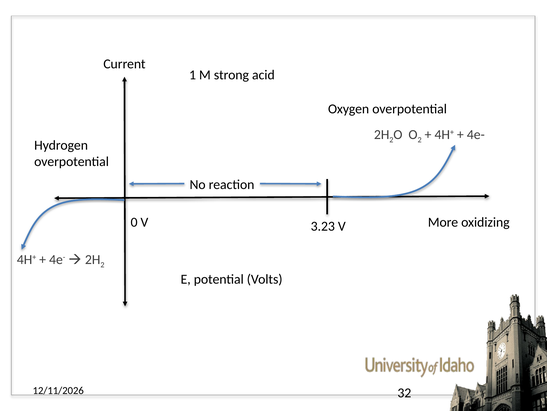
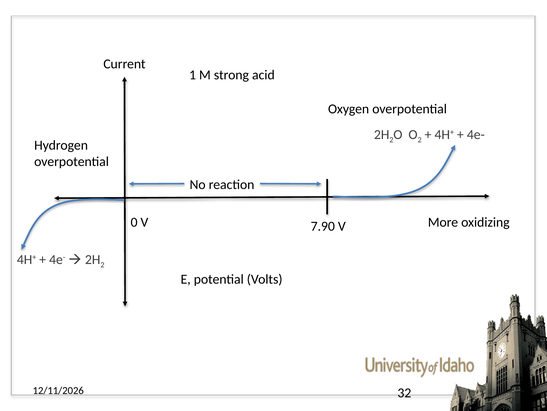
3.23: 3.23 -> 7.90 (323, 226)
